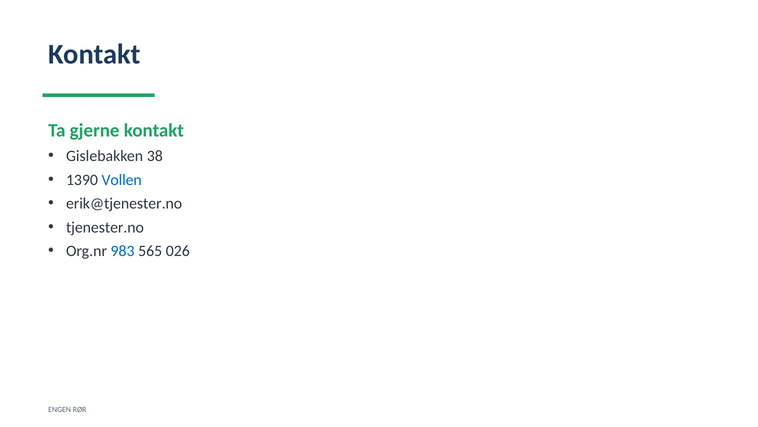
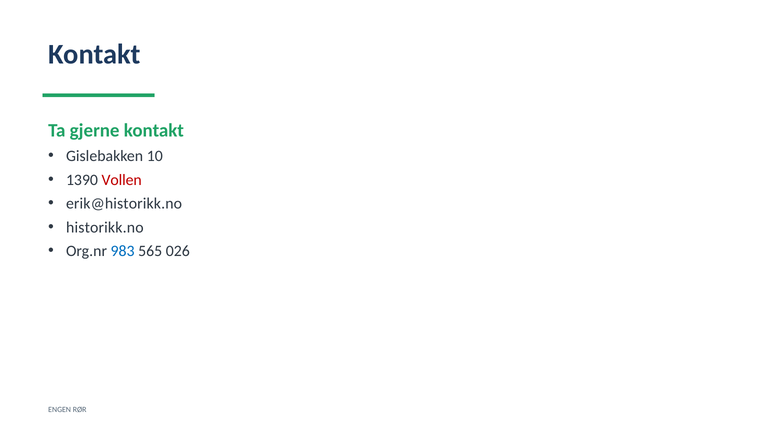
38: 38 -> 10 (155, 156)
Vollen colour: blue -> red (122, 180)
erik@tjenester.no: erik@tjenester.no -> erik@historikk.no (124, 203)
tjenester.no: tjenester.no -> historikk.no (105, 227)
